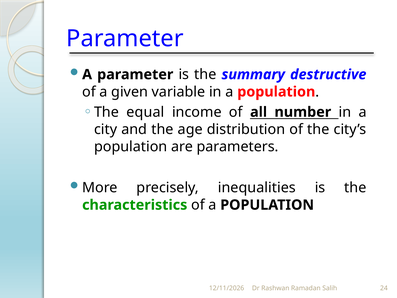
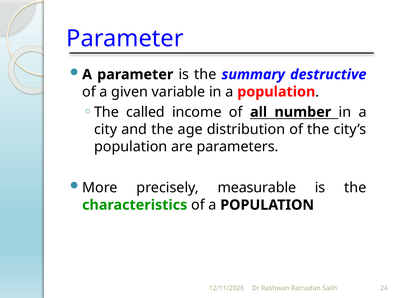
equal: equal -> called (146, 112)
inequalities: inequalities -> measurable (257, 188)
